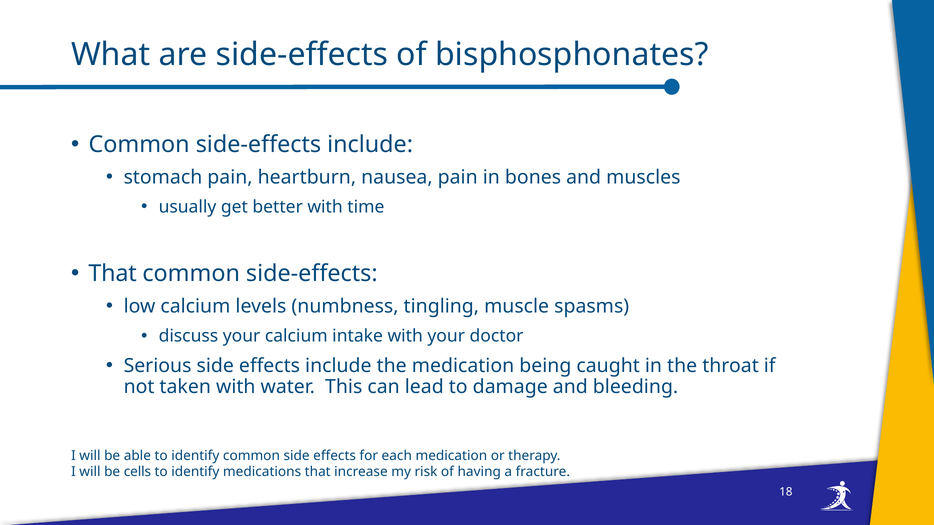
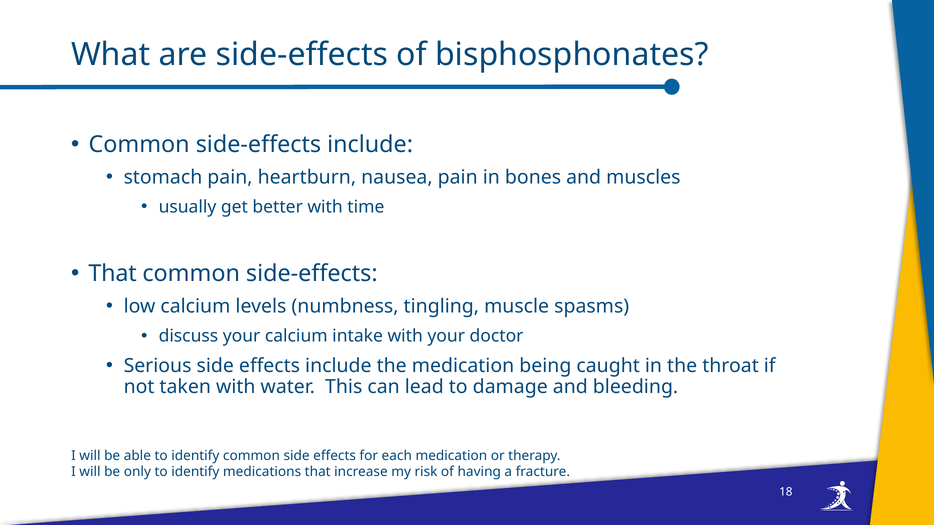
cells: cells -> only (137, 472)
